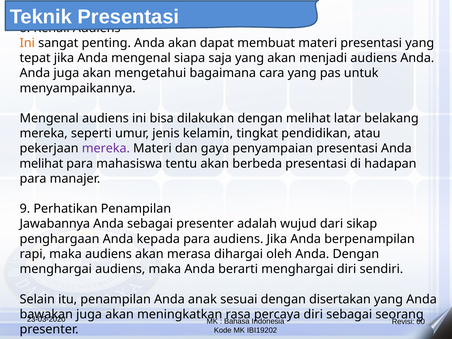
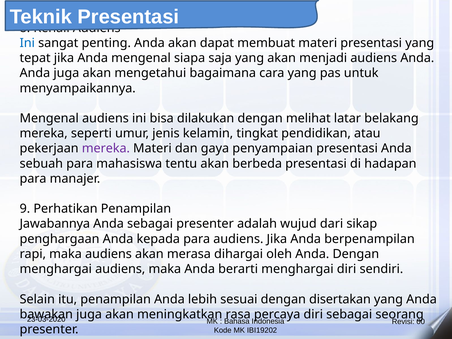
Ini colour: orange -> blue (27, 43)
melihat: melihat -> sebuah (41, 164)
anak: anak -> lebih (203, 299)
